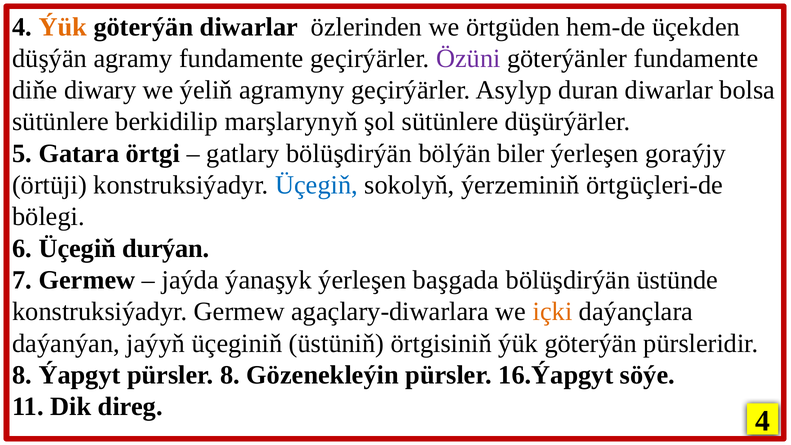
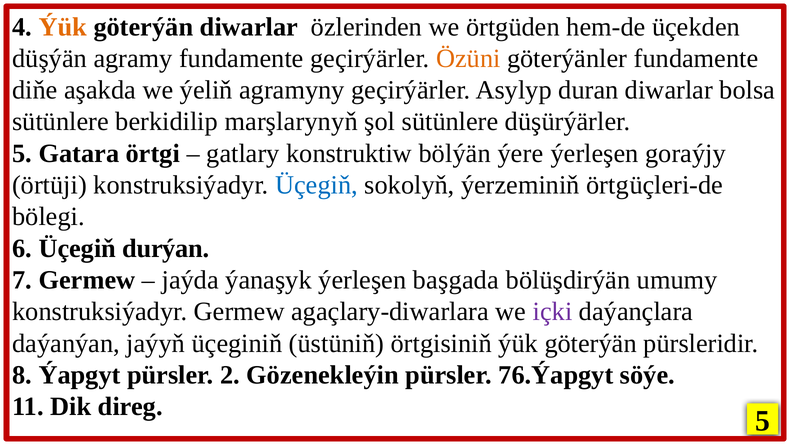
Özüni colour: purple -> orange (468, 58)
diwary: diwary -> aşakda (100, 90)
gatlary bölüşdirýän: bölüşdirýän -> konstruktiw (349, 153)
biler: biler -> ýere (521, 153)
üstünde: üstünde -> umumy (677, 280)
içki colour: orange -> purple (553, 312)
pürsler 8: 8 -> 2 (230, 375)
16.Ýapgyt: 16.Ýapgyt -> 76.Ýapgyt (556, 375)
direg 4: 4 -> 5 (763, 421)
